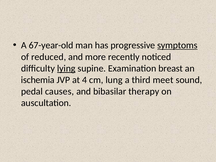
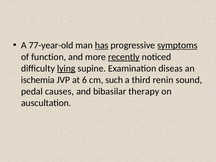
67-year-old: 67-year-old -> 77-year-old (51, 45)
has underline: none -> present (102, 45)
reduced: reduced -> function (49, 57)
recently underline: none -> present (124, 57)
breast: breast -> diseas (171, 68)
4: 4 -> 6 (85, 80)
lung: lung -> such (114, 80)
meet: meet -> renin (163, 80)
